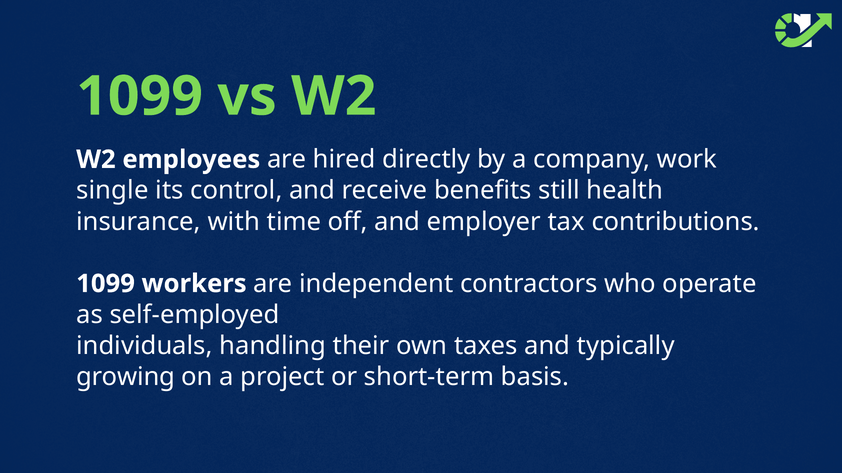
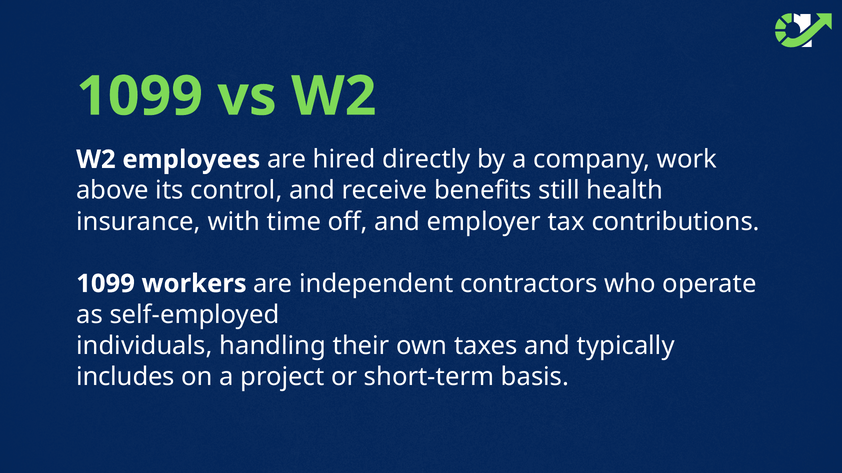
single: single -> above (113, 191)
growing: growing -> includes (125, 377)
